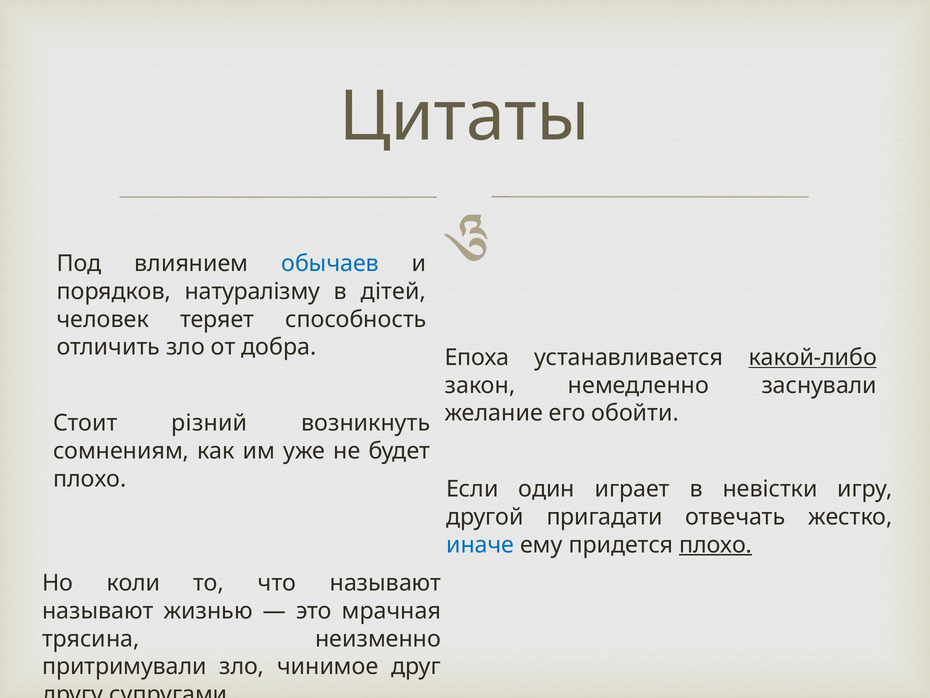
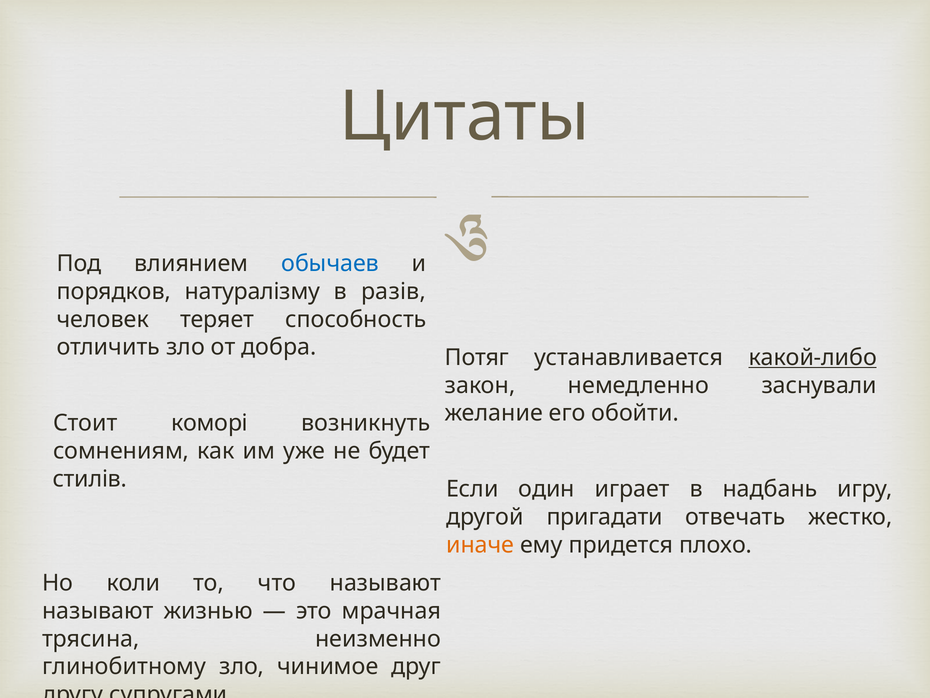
дітей: дітей -> разів (393, 291)
Епоха: Епоха -> Потяг (477, 357)
різний: різний -> коморі (210, 423)
плохо: плохо -> стилів (90, 479)
невістки: невістки -> надбань (770, 489)
иначе colour: blue -> orange (480, 545)
плохо underline: present -> none (716, 545)
притримували: притримували -> глинобитному (124, 666)
